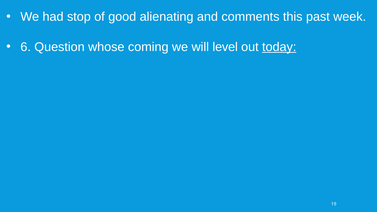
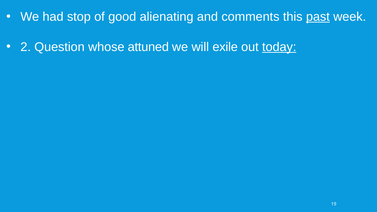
past underline: none -> present (318, 17)
6: 6 -> 2 (26, 47)
coming: coming -> attuned (148, 47)
level: level -> exile (225, 47)
